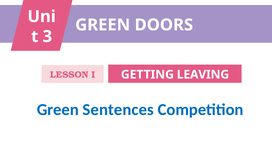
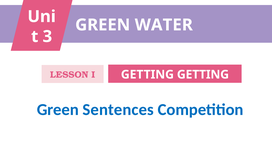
DOORS: DOORS -> WATER (164, 25)
GETTING LEAVING: LEAVING -> GETTING (203, 75)
